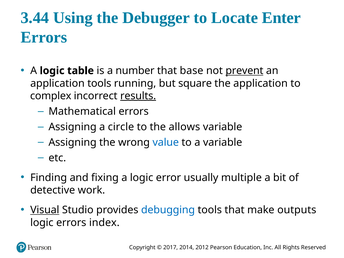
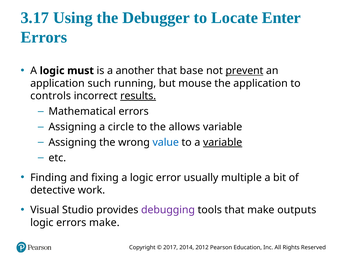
3.44: 3.44 -> 3.17 (35, 18)
table: table -> must (81, 71)
number: number -> another (135, 71)
application tools: tools -> such (99, 83)
square: square -> mouse (195, 83)
complex: complex -> controls (51, 96)
variable underline: none -> present (223, 142)
Visual underline: present -> none (45, 210)
debugging colour: blue -> purple (168, 210)
errors index: index -> make (104, 223)
